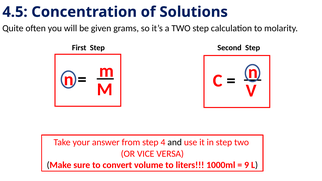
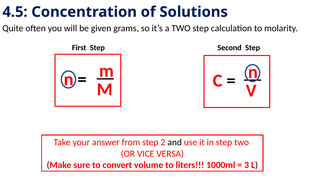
4: 4 -> 2 (163, 142)
9: 9 -> 3 (247, 165)
